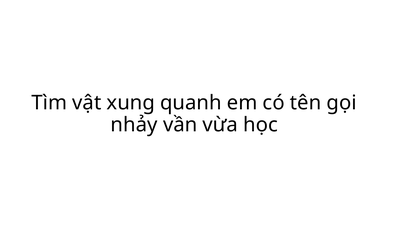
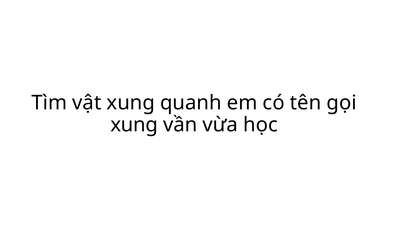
nhảy: nhảy -> xung (134, 125)
